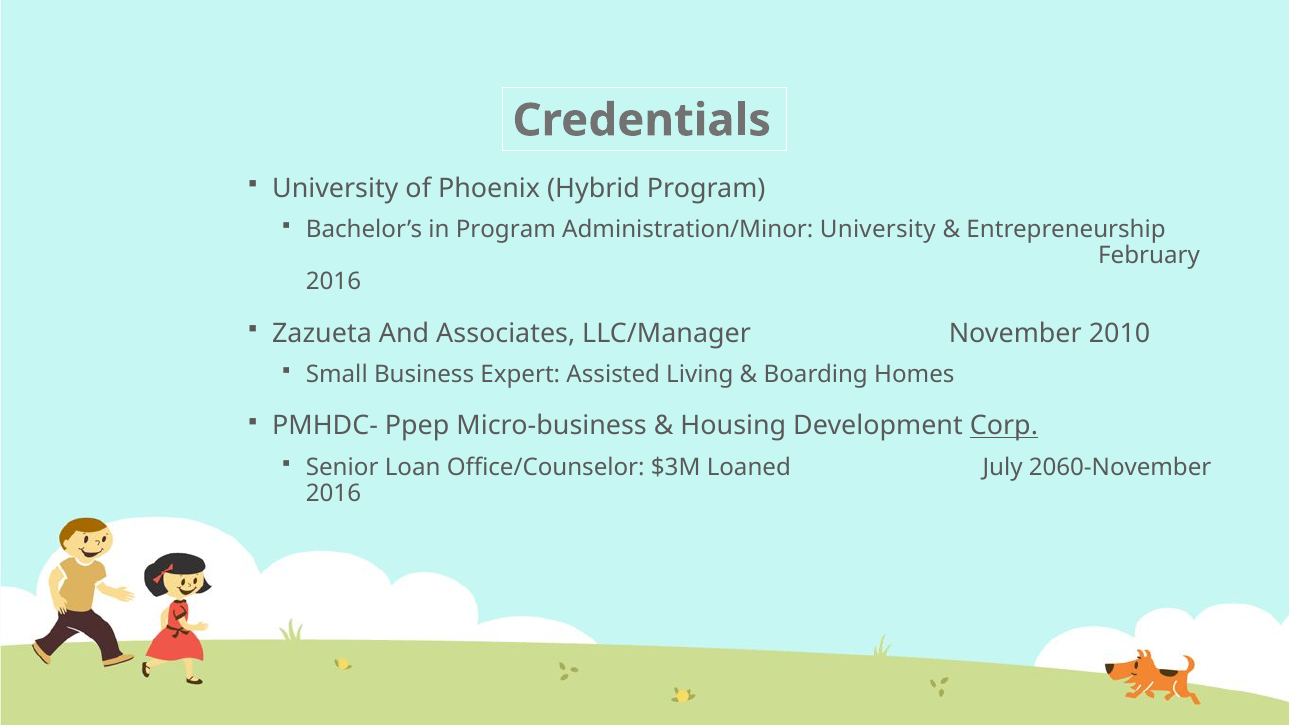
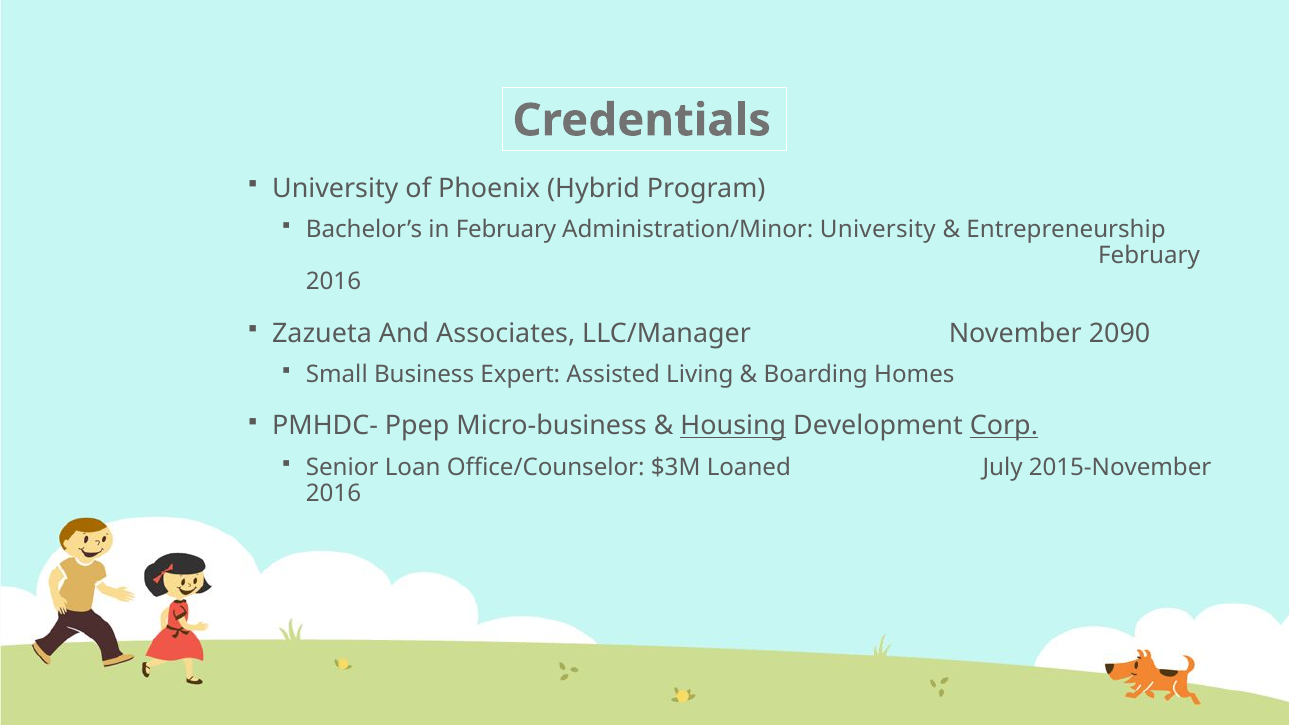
in Program: Program -> February (506, 229)
2010: 2010 -> 2090 (1120, 333)
Housing underline: none -> present (733, 426)
2060-November: 2060-November -> 2015-November (1120, 467)
